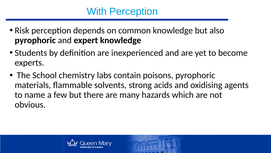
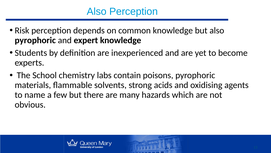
With: With -> Also (97, 11)
